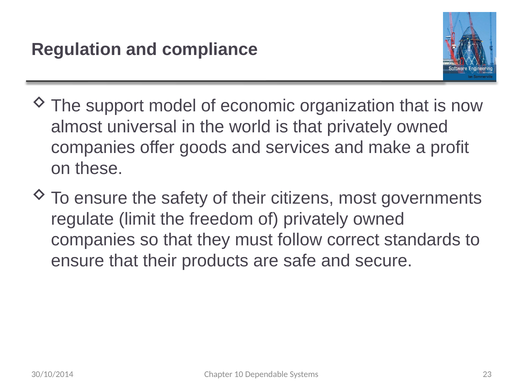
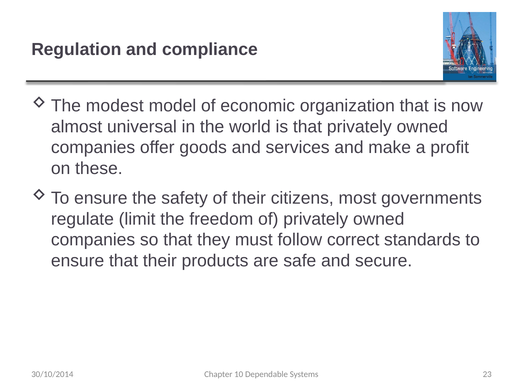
support: support -> modest (115, 106)
